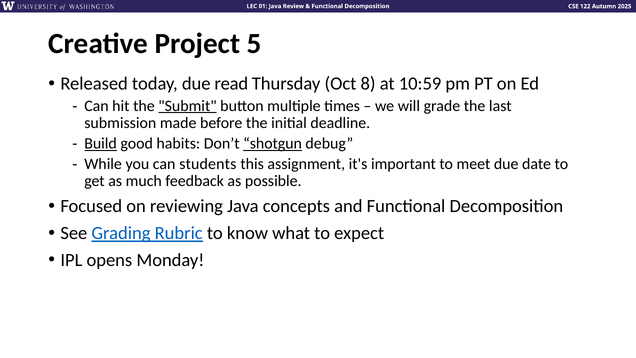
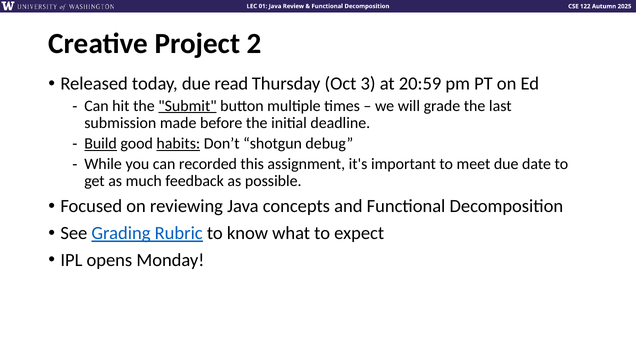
5: 5 -> 2 (254, 44)
8: 8 -> 3 (368, 84)
10:59: 10:59 -> 20:59 (420, 84)
habits underline: none -> present (178, 143)
shotgun underline: present -> none (273, 143)
students: students -> recorded (208, 164)
